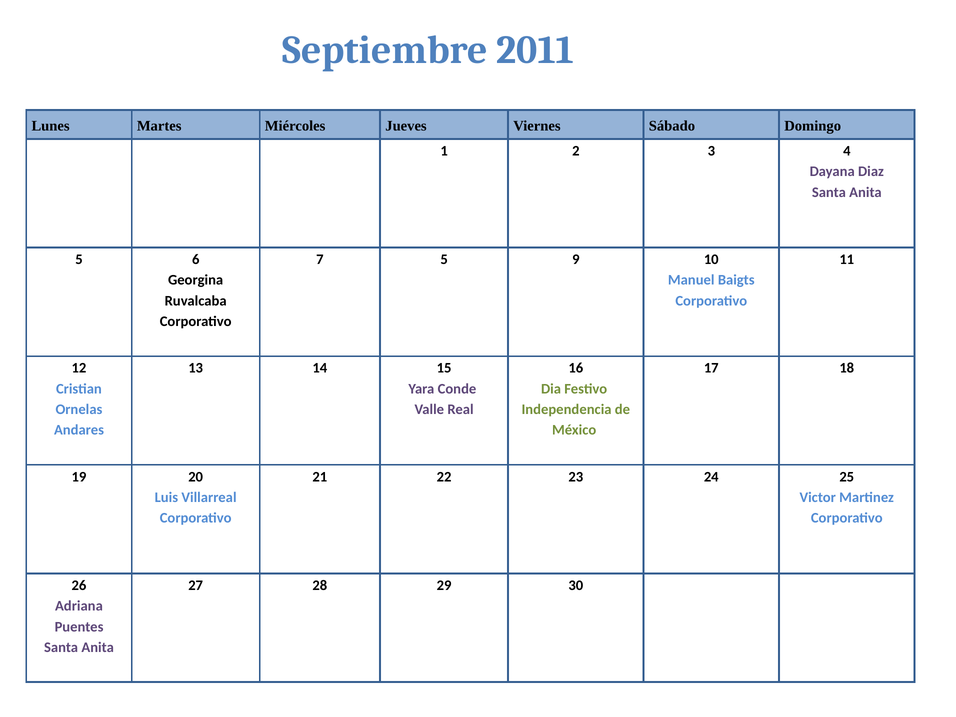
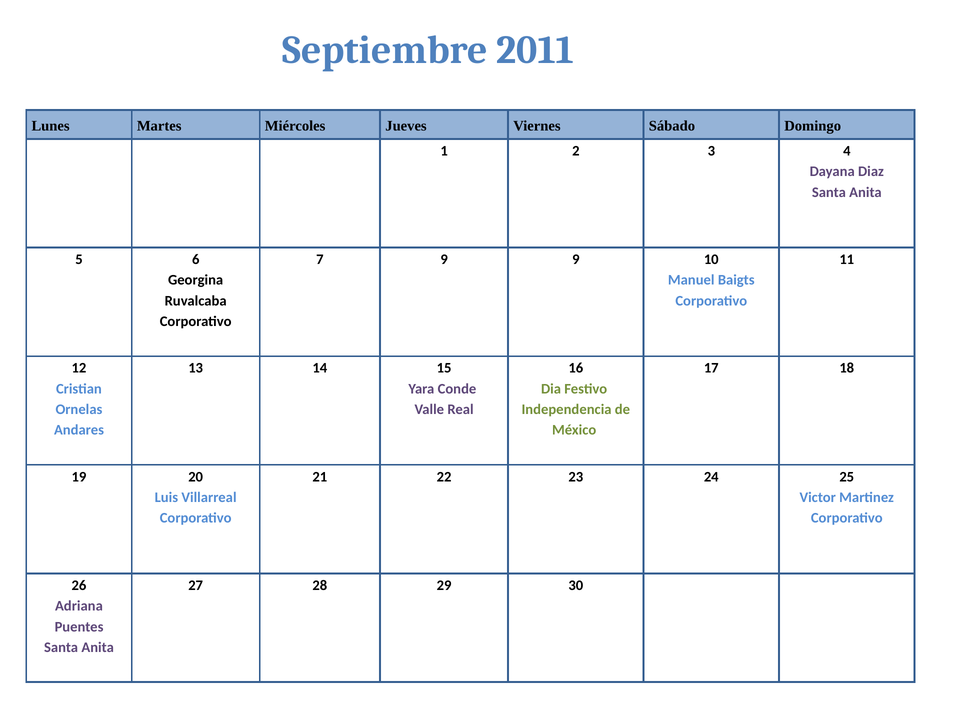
7 5: 5 -> 9 (444, 259)
